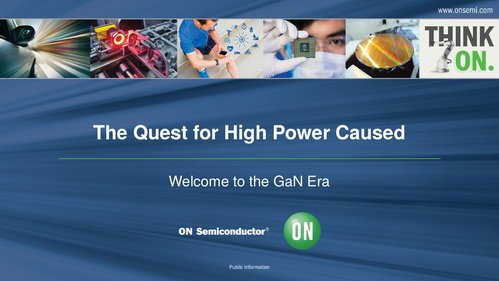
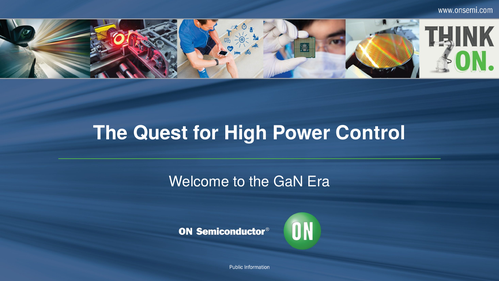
Caused: Caused -> Control (371, 133)
